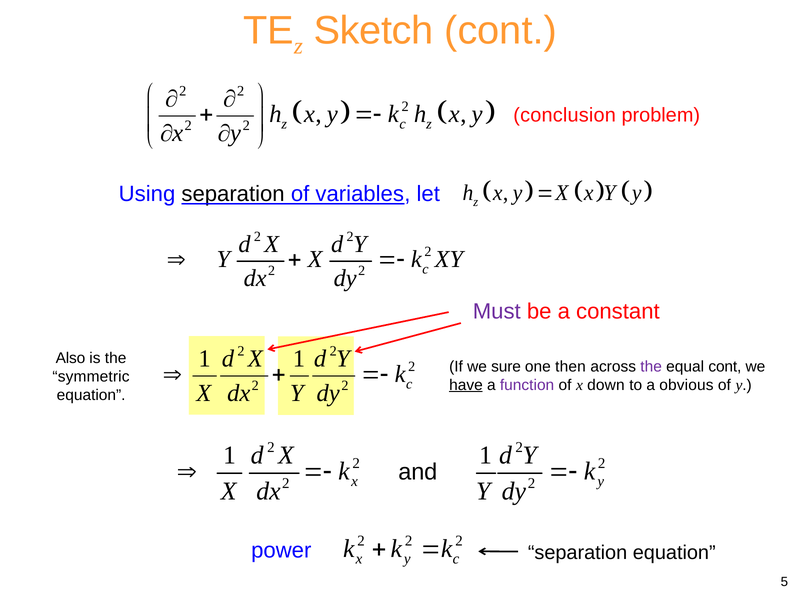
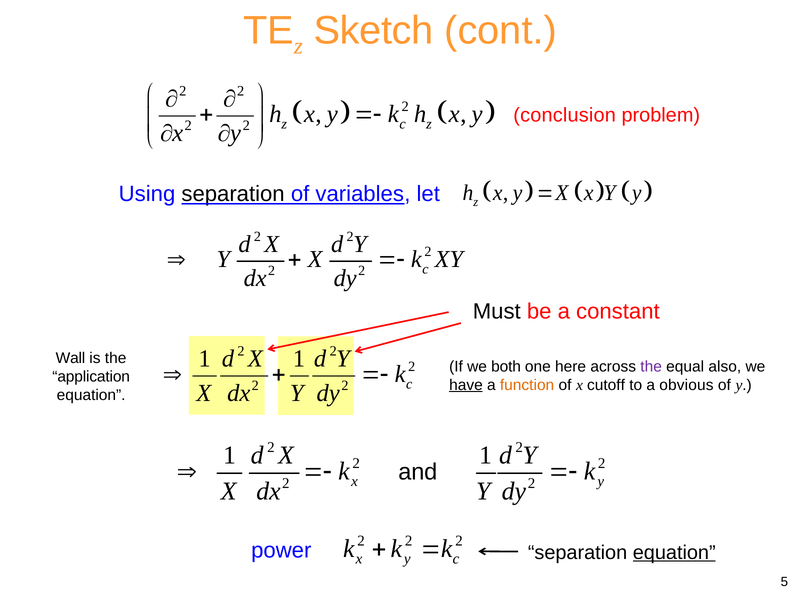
Must colour: purple -> black (497, 312)
Also: Also -> Wall (70, 358)
sure: sure -> both (506, 366)
then: then -> here (571, 366)
equal cont: cont -> also (725, 366)
symmetric: symmetric -> application (91, 377)
function colour: purple -> orange (527, 385)
down: down -> cutoff (606, 385)
equation underline: none -> present (674, 553)
